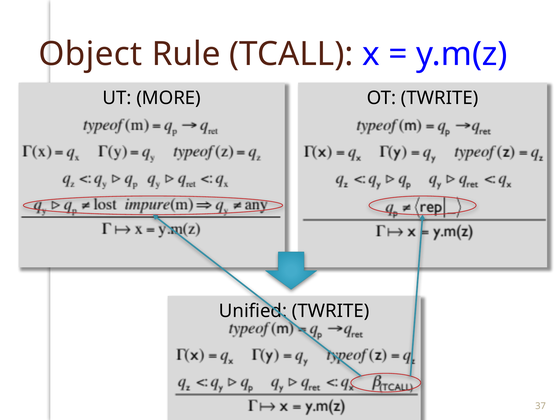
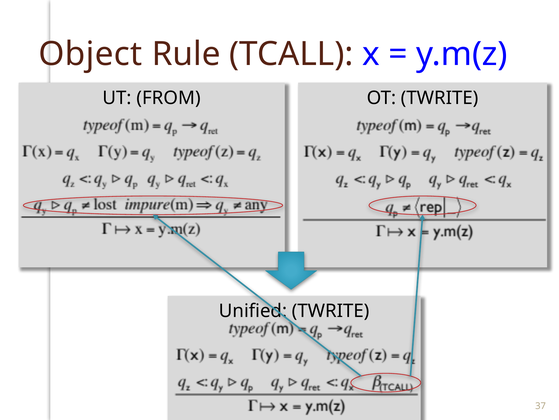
MORE: MORE -> FROM (169, 98)
